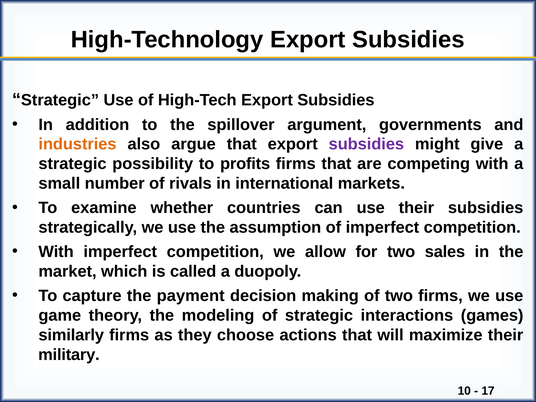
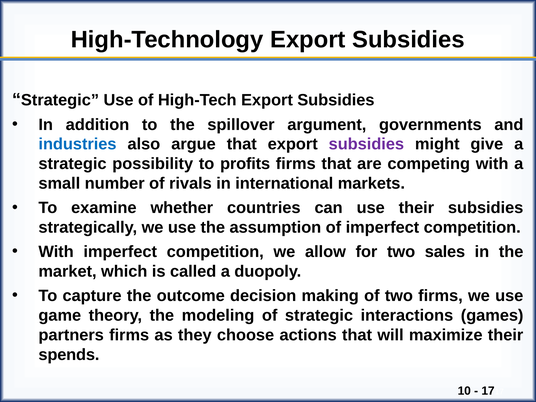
industries colour: orange -> blue (77, 144)
payment: payment -> outcome (191, 296)
similarly: similarly -> partners (71, 335)
military: military -> spends (69, 355)
